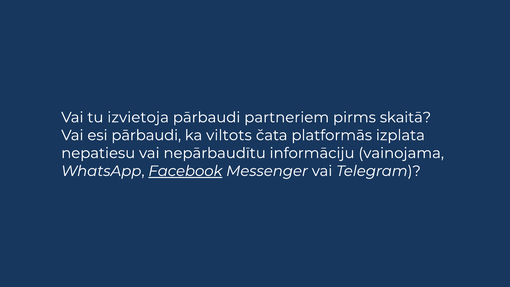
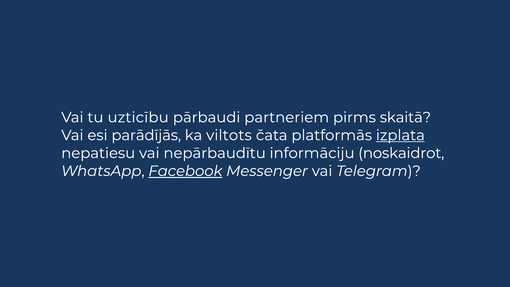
izvietoja: izvietoja -> uzticību (138, 117)
esi pārbaudi: pārbaudi -> parādījās (146, 135)
izplata underline: none -> present (400, 135)
vainojama: vainojama -> noskaidrot (401, 153)
